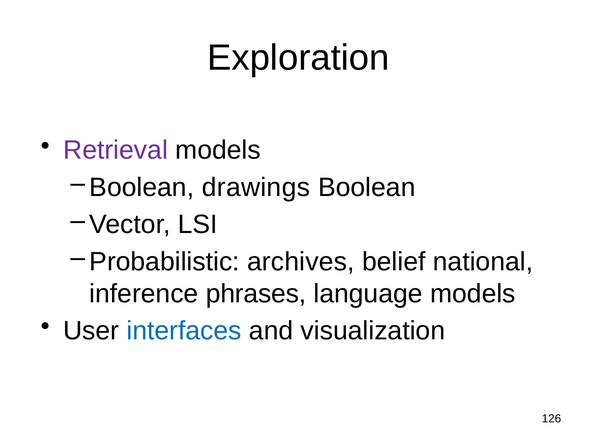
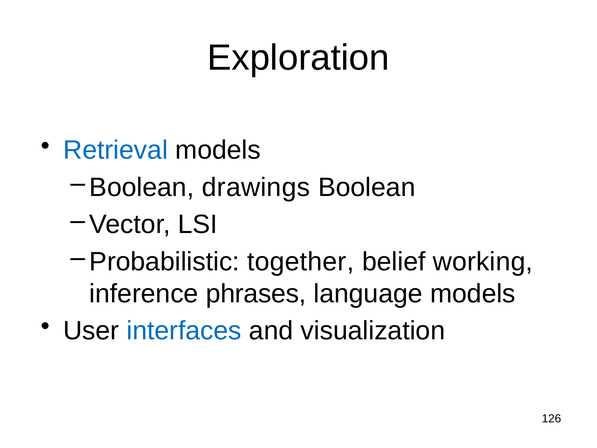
Retrieval colour: purple -> blue (116, 150)
archives: archives -> together (301, 262)
national: national -> working (483, 262)
